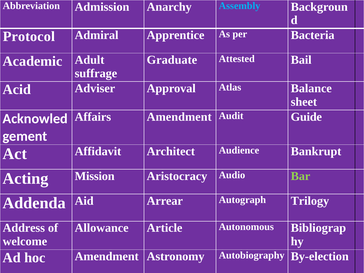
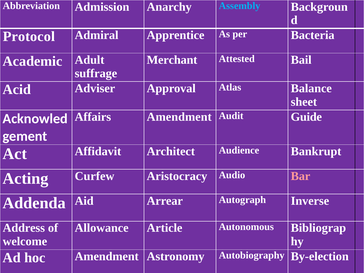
Graduate: Graduate -> Merchant (172, 60)
Mission: Mission -> Curfew (95, 176)
Bar colour: light green -> pink (301, 176)
Trilogy: Trilogy -> Inverse (310, 201)
